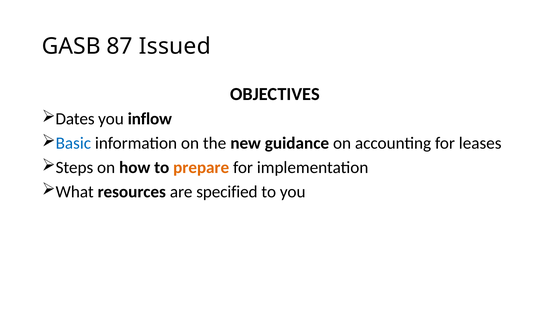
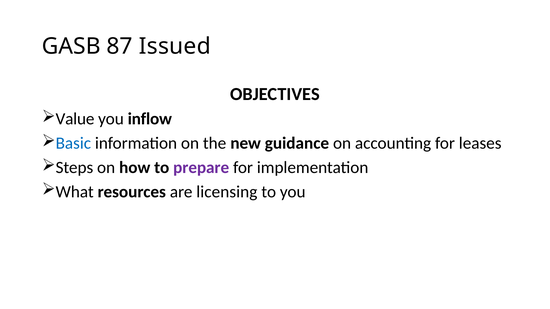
Dates: Dates -> Value (75, 119)
prepare colour: orange -> purple (201, 168)
specified: specified -> licensing (227, 192)
